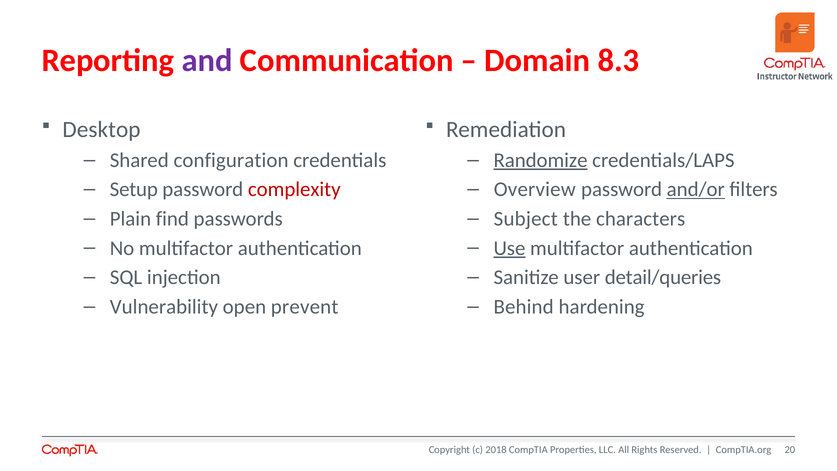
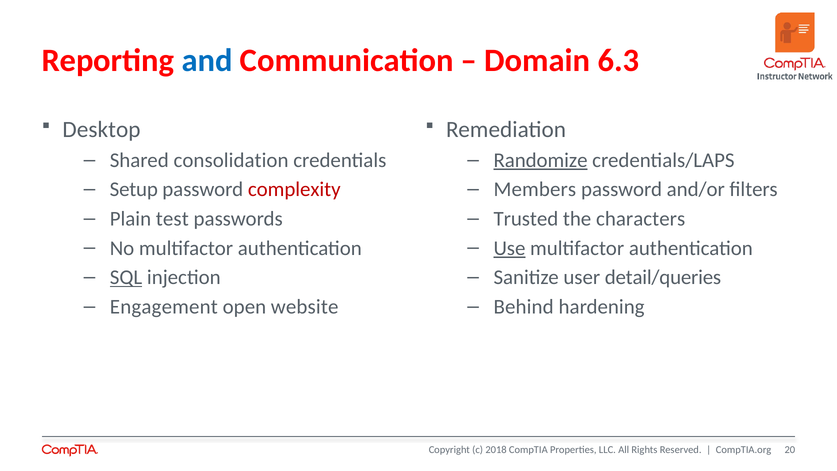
and colour: purple -> blue (207, 60)
8.3: 8.3 -> 6.3 (618, 60)
configuration: configuration -> consolidation (231, 160)
Overview: Overview -> Members (535, 189)
and/or underline: present -> none (696, 189)
find: find -> test (172, 219)
Subject: Subject -> Trusted (526, 219)
SQL underline: none -> present (126, 277)
Vulnerability: Vulnerability -> Engagement (164, 307)
prevent: prevent -> website (305, 307)
